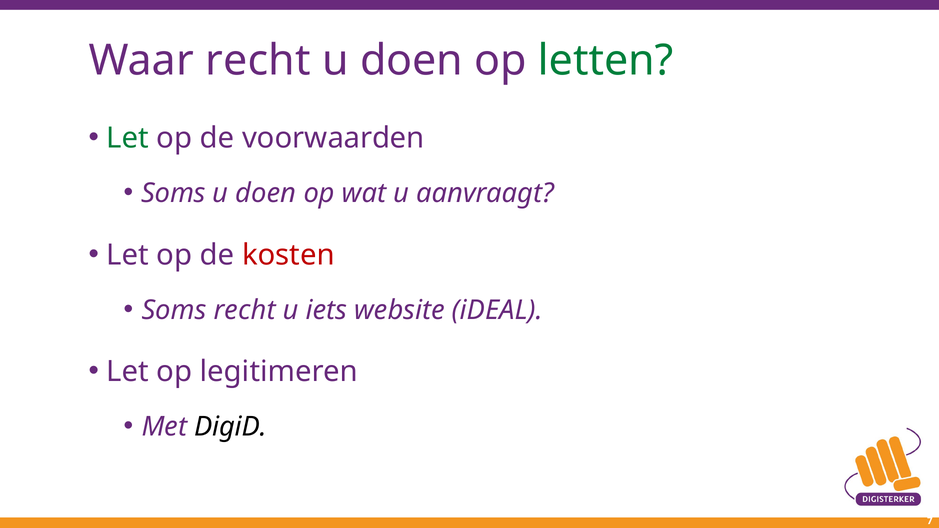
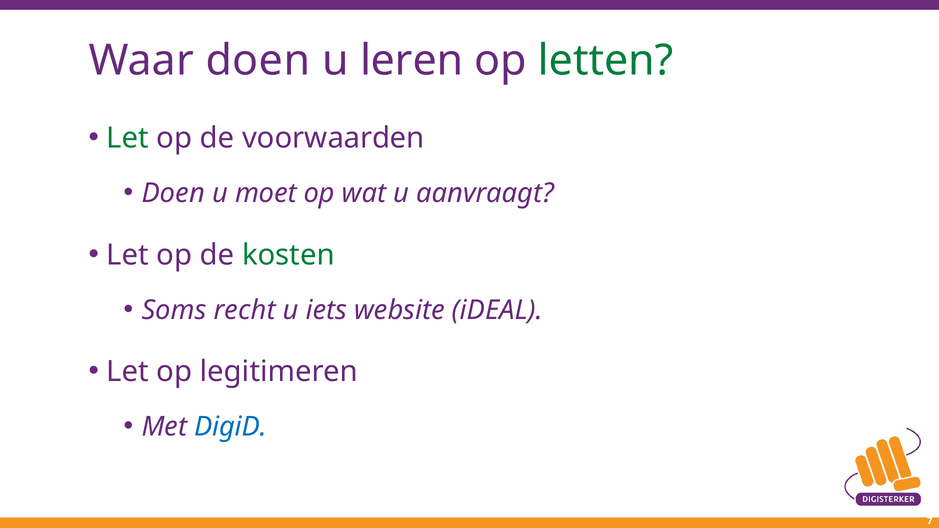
Waar recht: recht -> doen (258, 60)
doen: doen -> leren (412, 60)
Soms: Soms -> Doen (173, 193)
doen: doen -> moet (266, 193)
kosten colour: red -> green (288, 255)
DigiD colour: black -> blue (231, 427)
